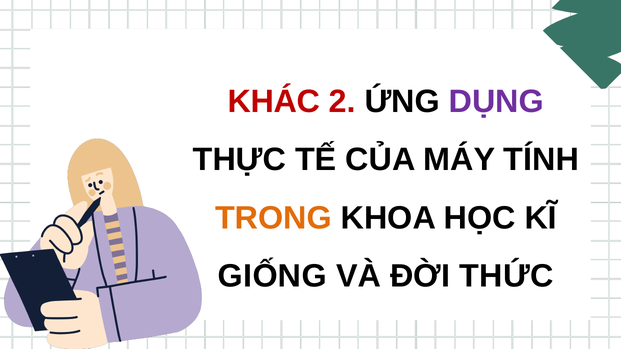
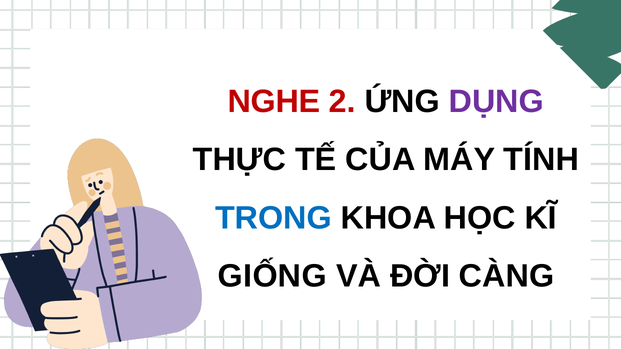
KHÁC: KHÁC -> NGHE (274, 102)
TRONG colour: orange -> blue (273, 218)
THỨC: THỨC -> CÀNG (507, 276)
